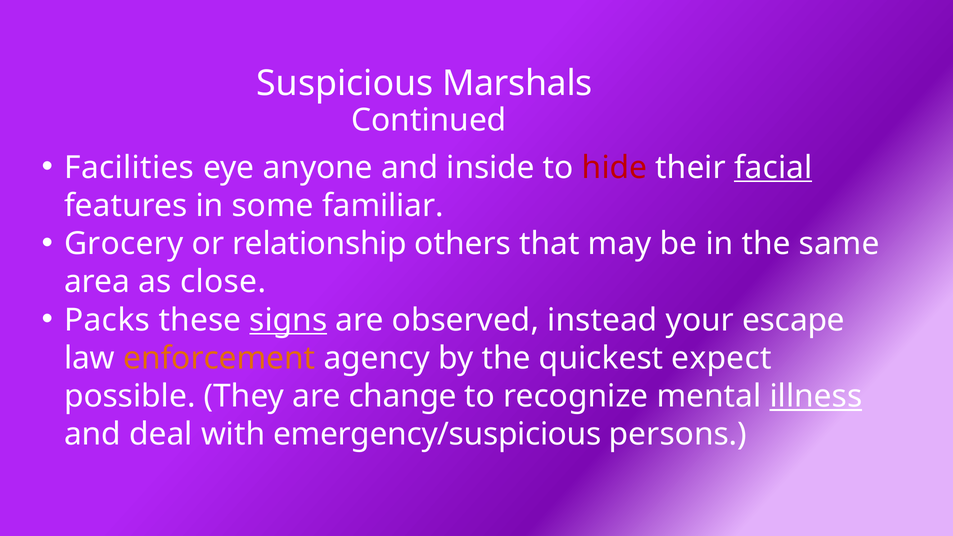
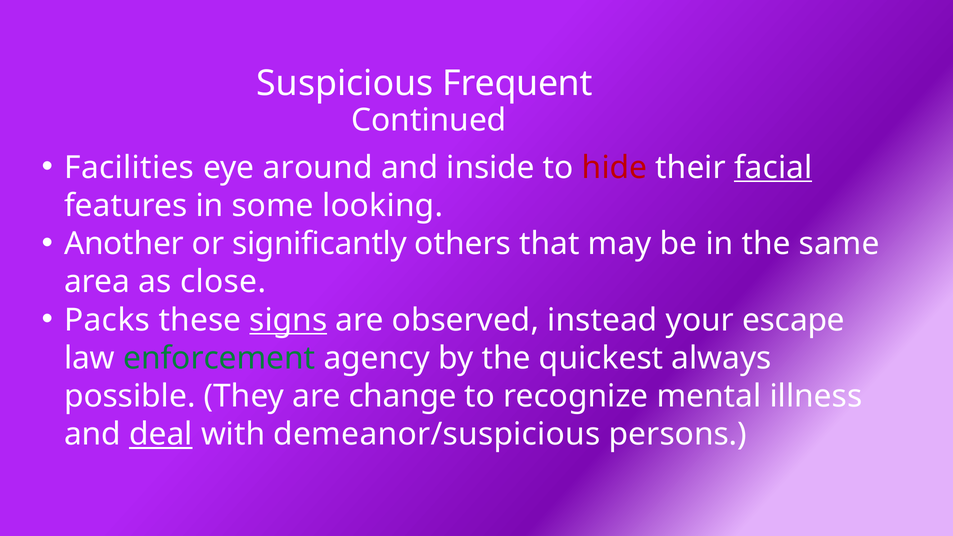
Marshals: Marshals -> Frequent (517, 84)
anyone: anyone -> around (318, 168)
familiar: familiar -> looking (383, 206)
Grocery: Grocery -> Another (124, 244)
relationship: relationship -> significantly (320, 244)
enforcement colour: orange -> green (219, 358)
expect: expect -> always (722, 358)
illness underline: present -> none (816, 396)
deal underline: none -> present (161, 435)
emergency/suspicious: emergency/suspicious -> demeanor/suspicious (437, 435)
